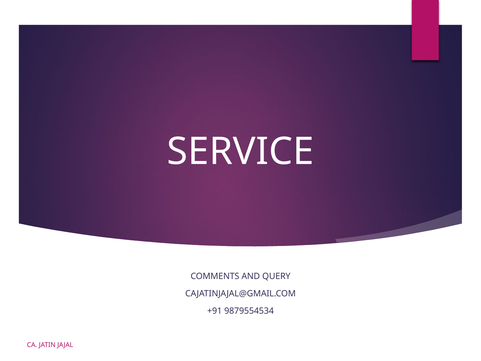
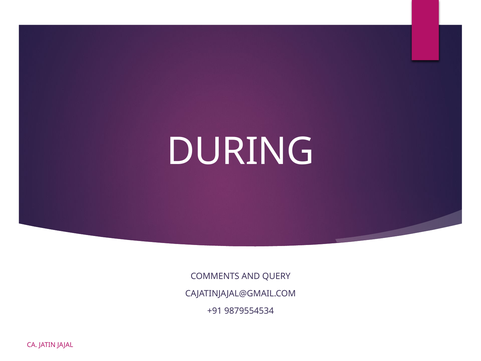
SERVICE: SERVICE -> DURING (241, 151)
